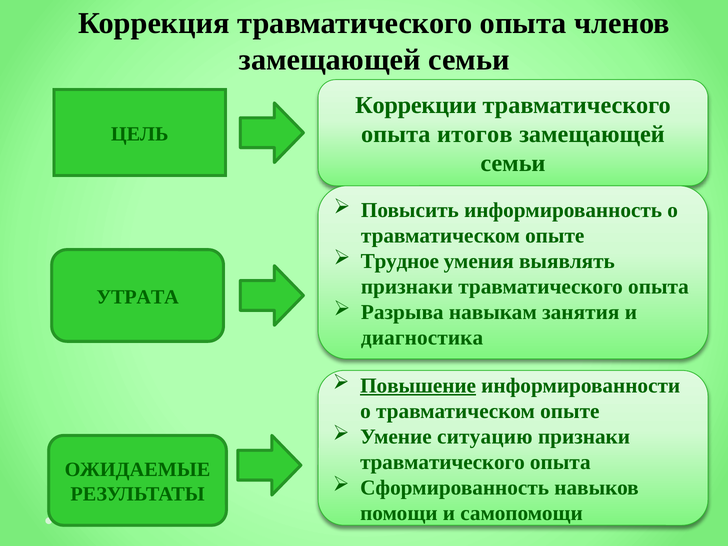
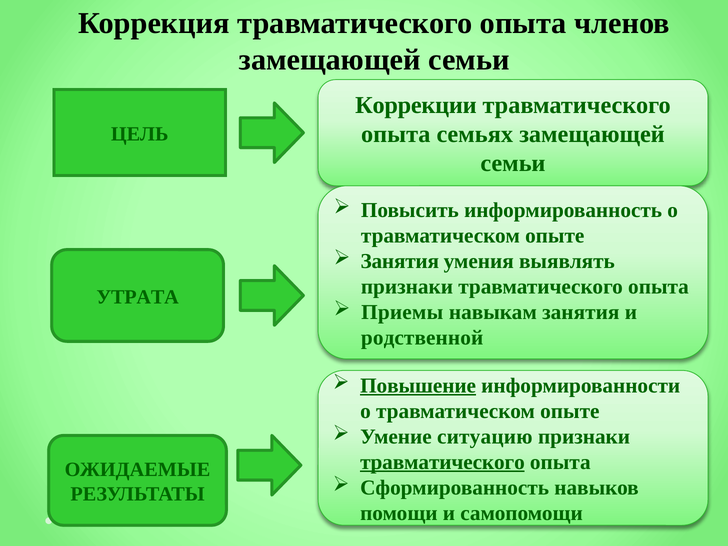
итогов: итогов -> семьях (475, 134)
Трудное: Трудное -> Занятия (400, 261)
Разрыва: Разрыва -> Приемы (402, 312)
диагностика: диагностика -> родственной (422, 338)
травматического underline: none -> present (442, 462)
